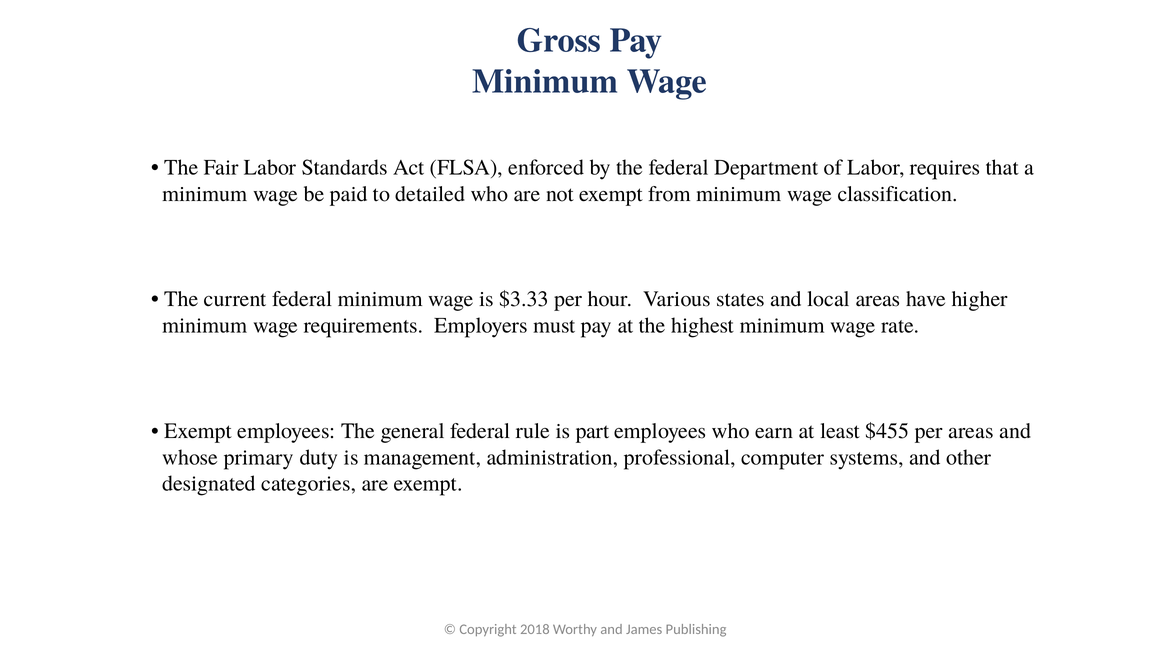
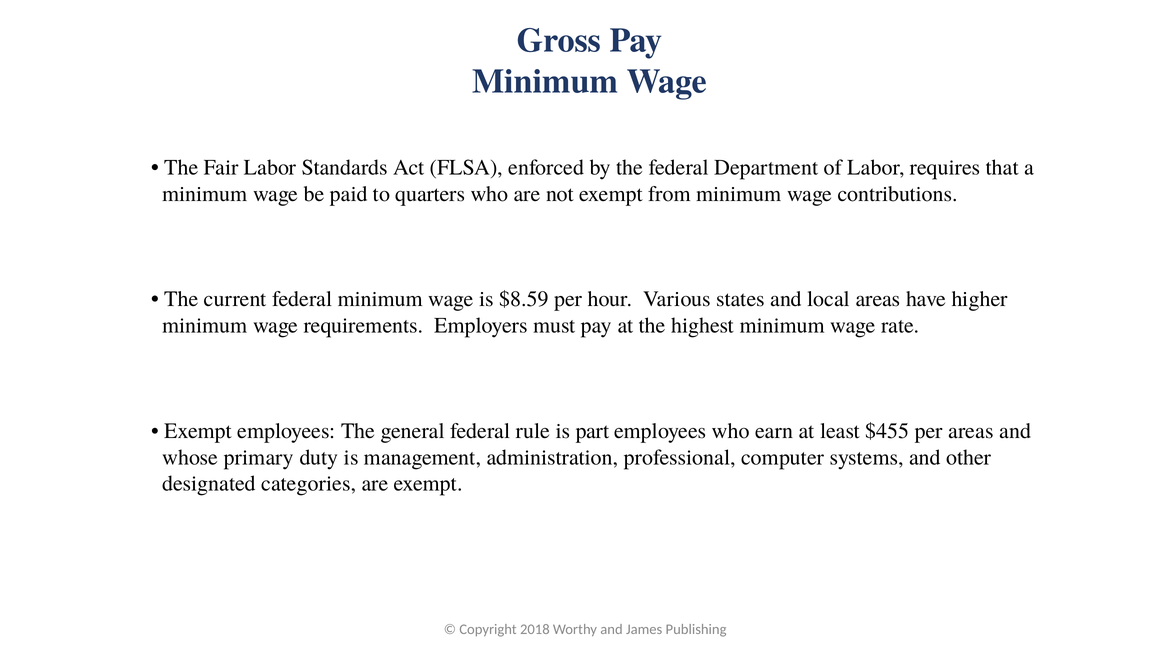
detailed: detailed -> quarters (430, 194)
classification: classification -> contributions (898, 194)
$3.33: $3.33 -> $8.59 (524, 299)
